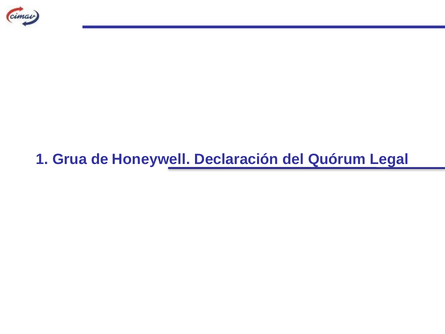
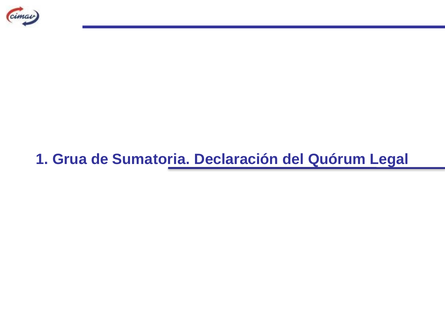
Honeywell: Honeywell -> Sumatoria (151, 159)
